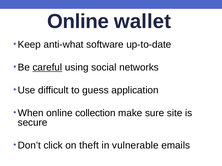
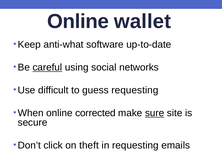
guess application: application -> requesting (135, 90)
collection: collection -> corrected (95, 113)
sure underline: none -> present (155, 113)
in vulnerable: vulnerable -> requesting (135, 146)
